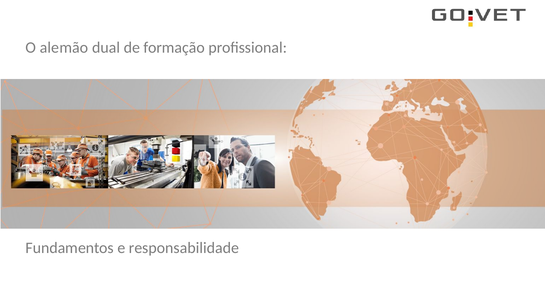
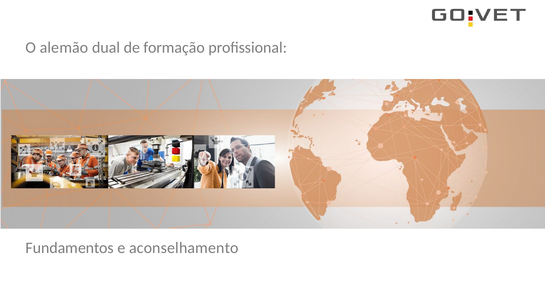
responsabilidade: responsabilidade -> aconselhamento (184, 248)
